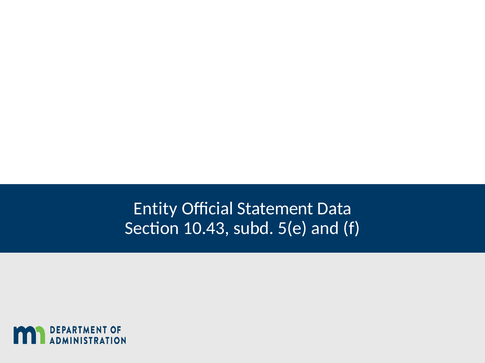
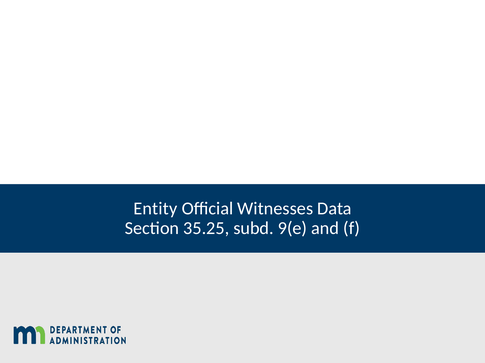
Statement: Statement -> Witnesses (275, 209)
10.43: 10.43 -> 35.25 (206, 229)
5(e: 5(e -> 9(e (292, 229)
